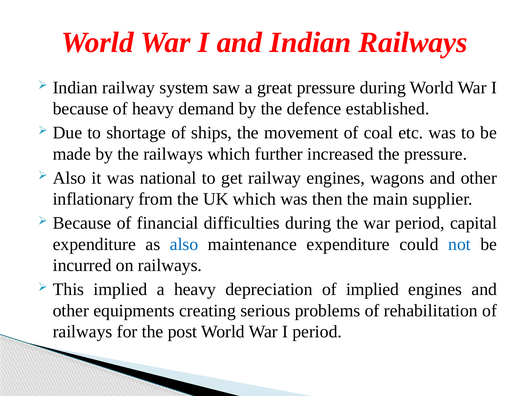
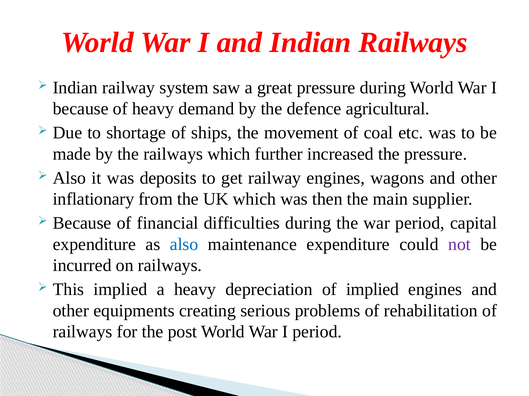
established: established -> agricultural (388, 109)
national: national -> deposits (168, 178)
not colour: blue -> purple (459, 245)
